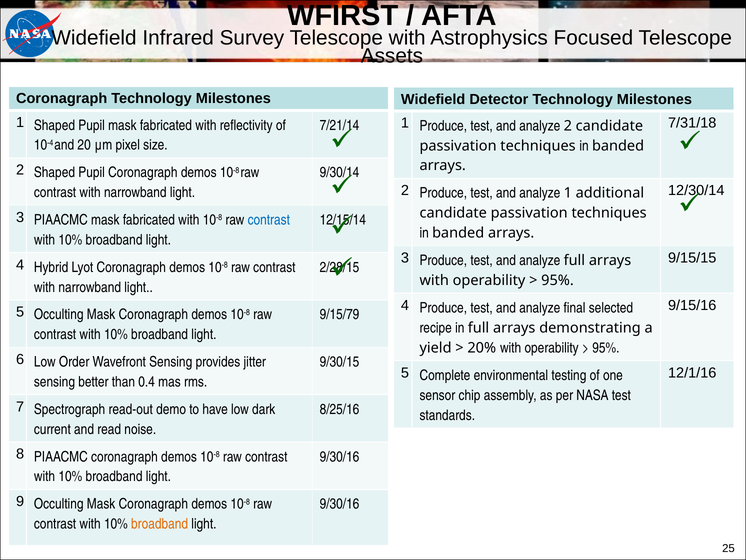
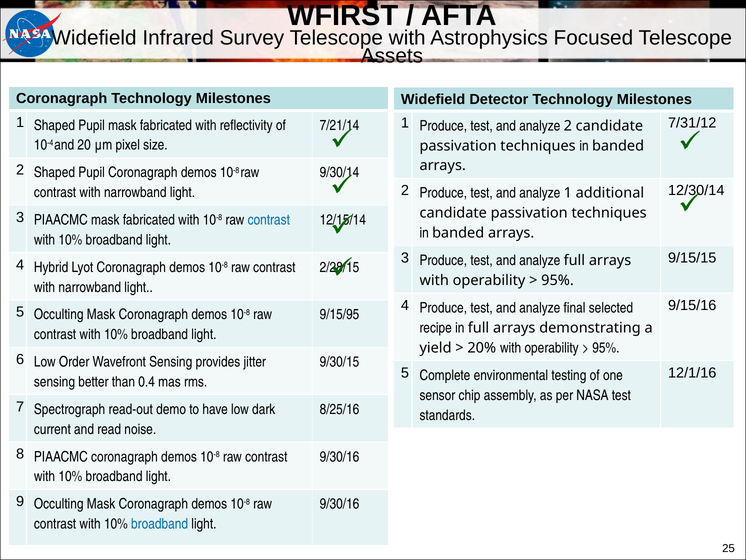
7/31/18: 7/31/18 -> 7/31/12 (692, 123)
9/15/79: 9/15/79 -> 9/15/95 (340, 314)
broadband colour: orange -> blue (160, 524)
